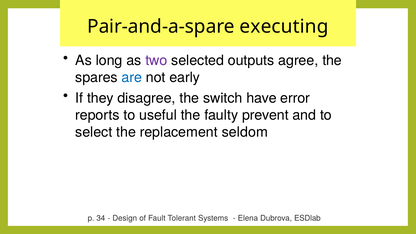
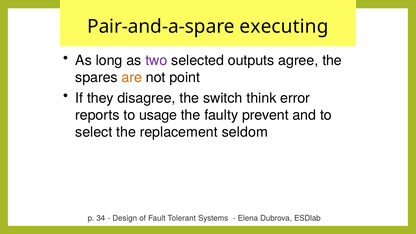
are colour: blue -> orange (132, 78)
early: early -> point (185, 78)
have: have -> think (261, 98)
useful: useful -> usage (158, 115)
